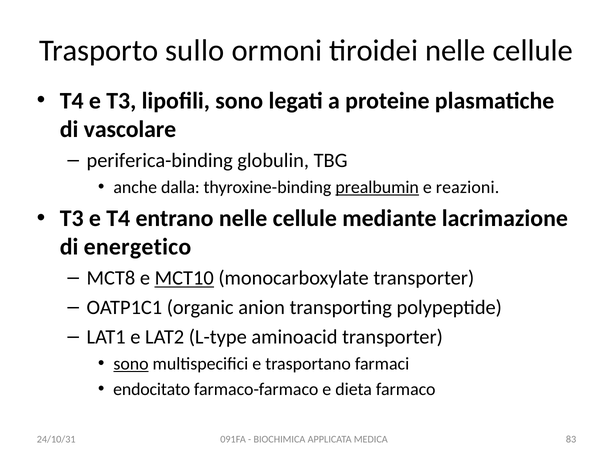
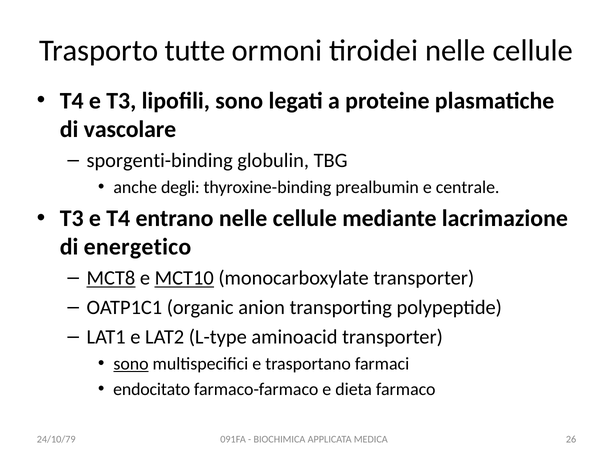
sullo: sullo -> tutte (195, 51)
periferica-binding: periferica-binding -> sporgenti-binding (160, 161)
dalla: dalla -> degli (180, 187)
prealbumin underline: present -> none (377, 187)
reazioni: reazioni -> centrale (468, 187)
MCT8 underline: none -> present (111, 278)
83: 83 -> 26 (571, 439)
24/10/31: 24/10/31 -> 24/10/79 (56, 439)
